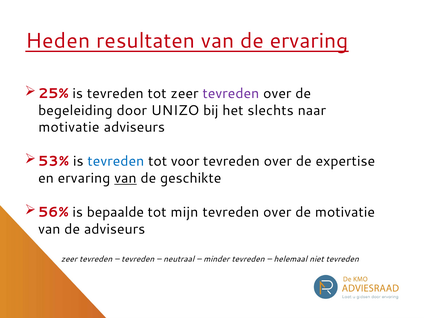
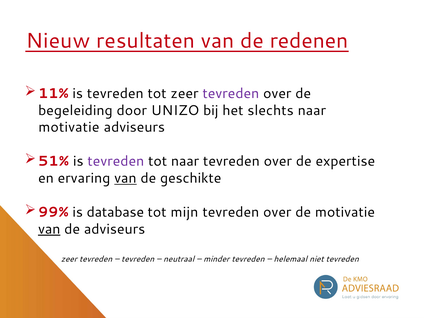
Heden: Heden -> Nieuw (58, 41)
de ervaring: ervaring -> redenen (309, 41)
25%: 25% -> 11% (53, 93)
53%: 53% -> 51% (54, 161)
tevreden colour: blue -> purple (116, 161)
tot voor: voor -> naar (185, 161)
56%: 56% -> 99% (53, 212)
bepaalde: bepaalde -> database (115, 212)
van underline: none -> present (49, 229)
